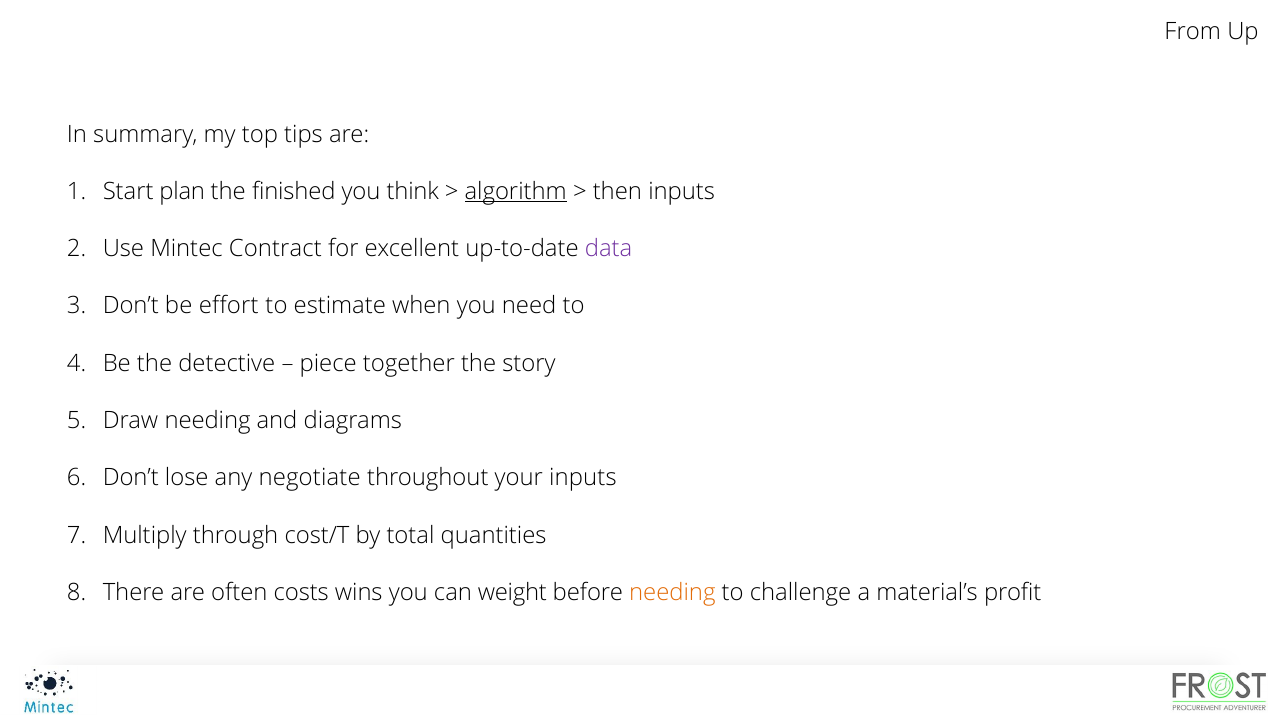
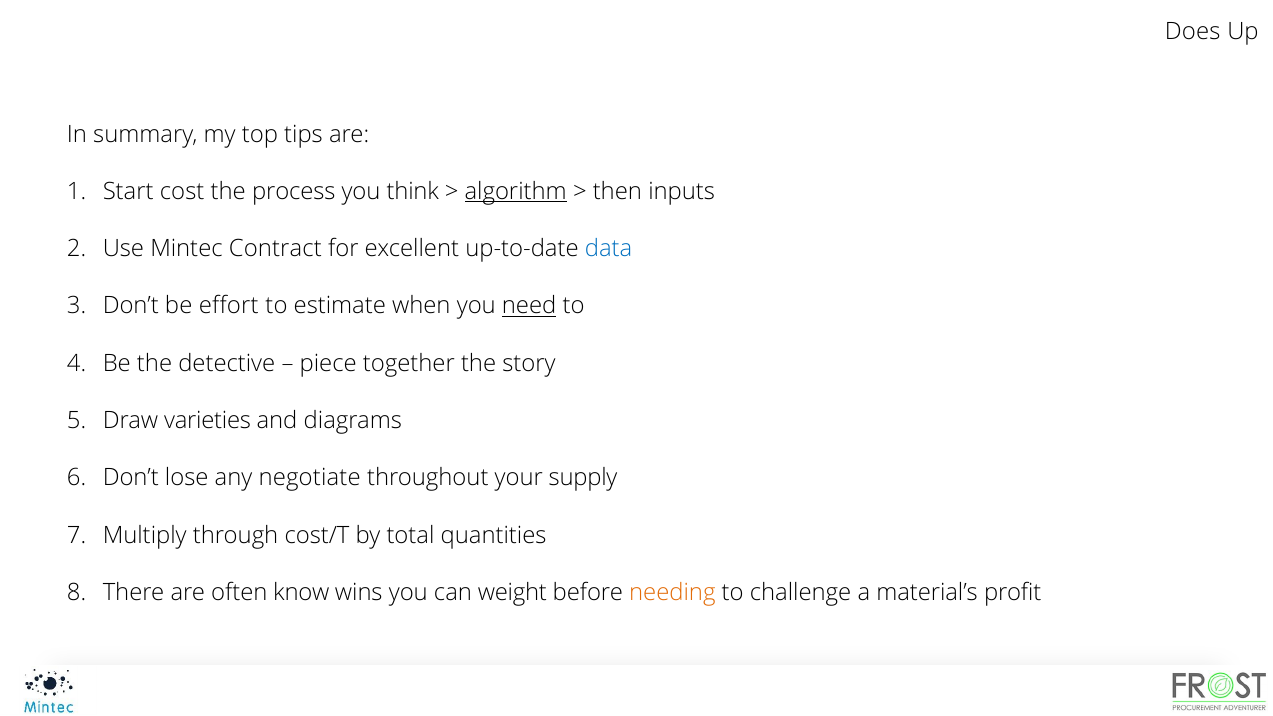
From: From -> Does (1193, 32)
plan: plan -> cost (182, 191)
finished: finished -> process (294, 191)
data colour: purple -> blue (609, 249)
need underline: none -> present (529, 306)
Draw needing: needing -> varieties (208, 421)
your inputs: inputs -> supply (583, 478)
costs: costs -> know (301, 592)
